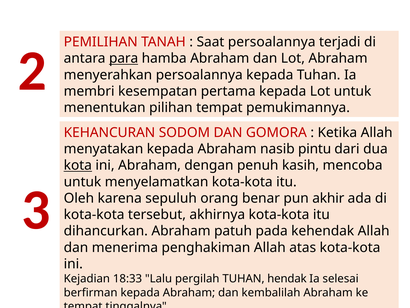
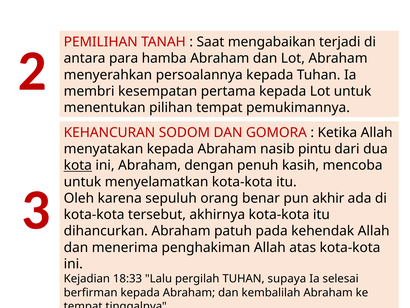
Saat persoalannya: persoalannya -> mengabaikan (272, 42)
para underline: present -> none (124, 58)
hendak: hendak -> supaya (287, 278)
